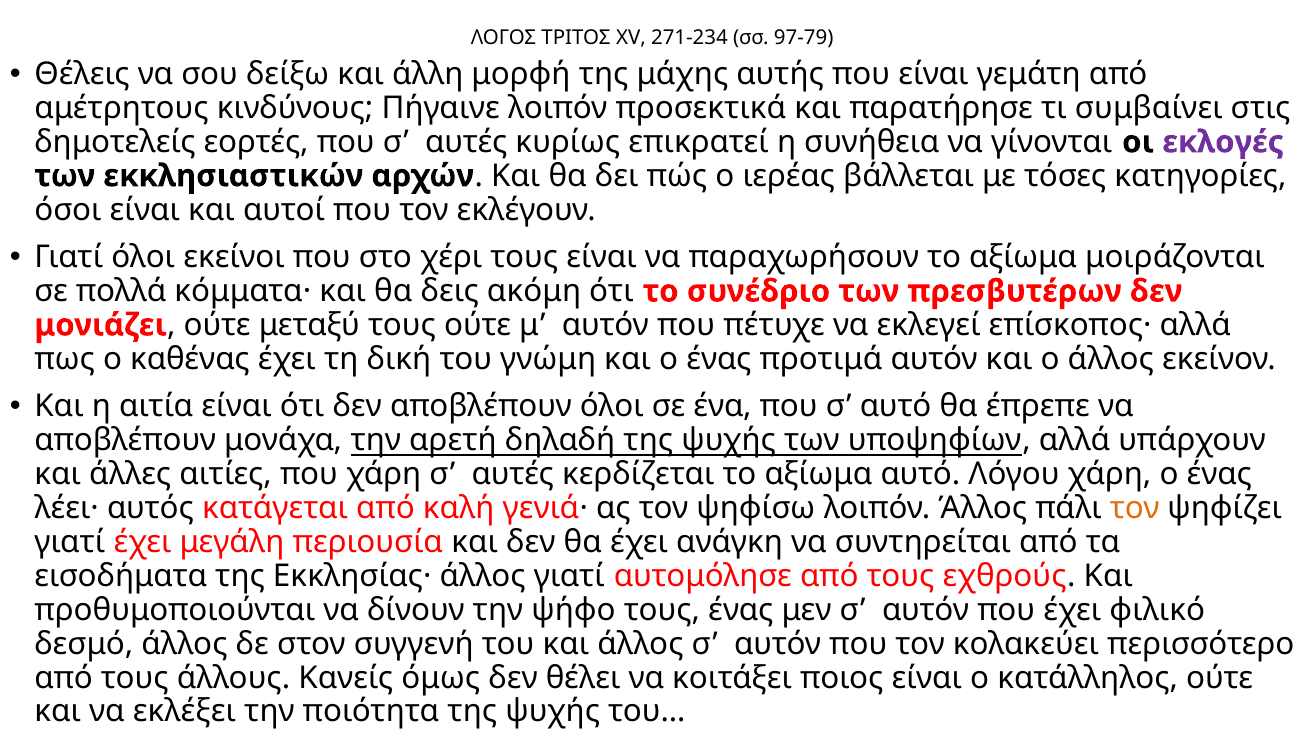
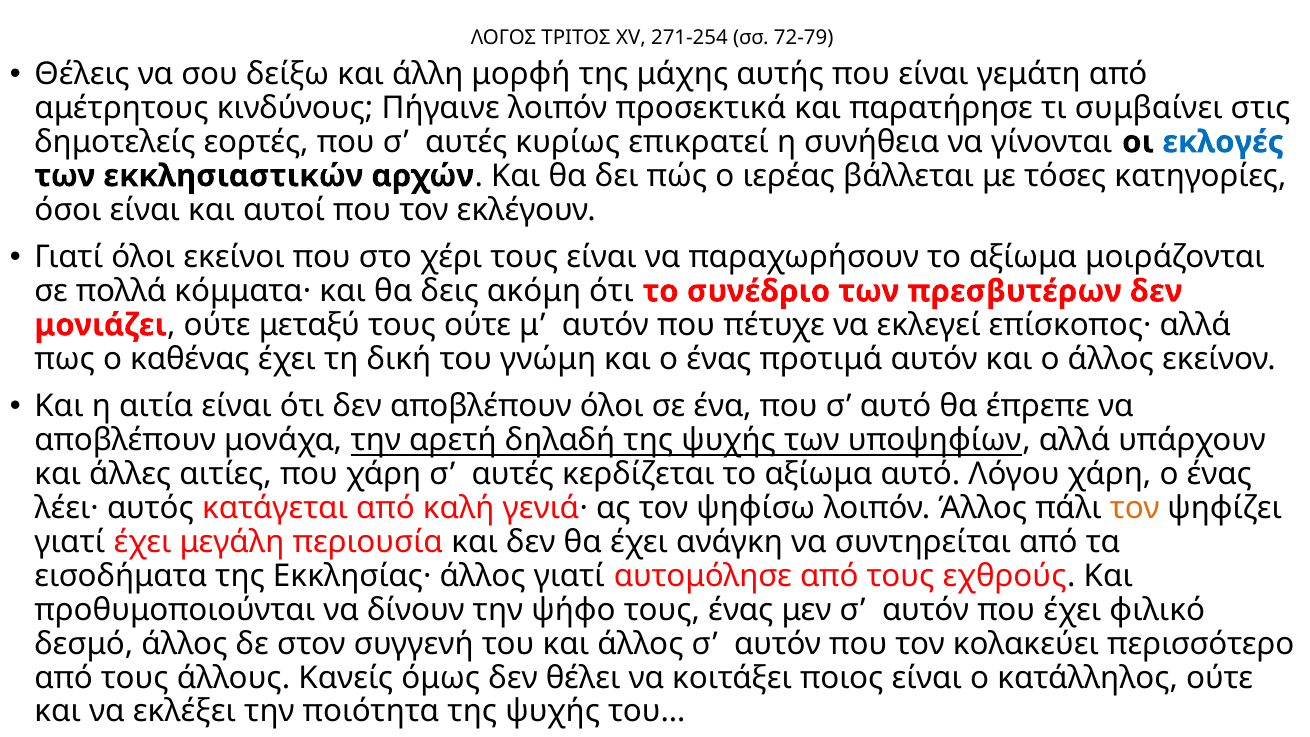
271-234: 271-234 -> 271-254 (689, 38)
97-79: 97-79 -> 72-79 (804, 38)
εκλογές colour: purple -> blue (1223, 142)
